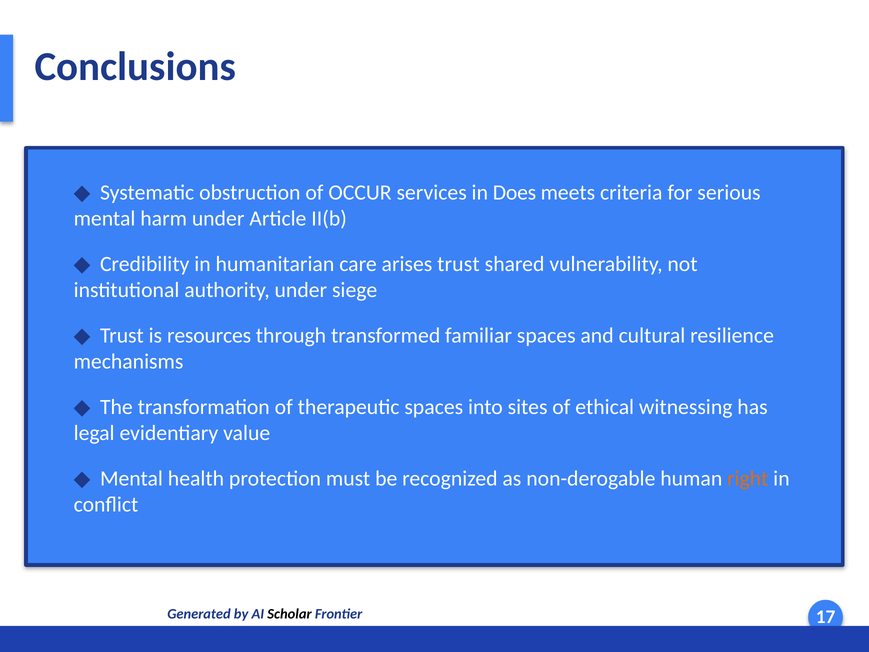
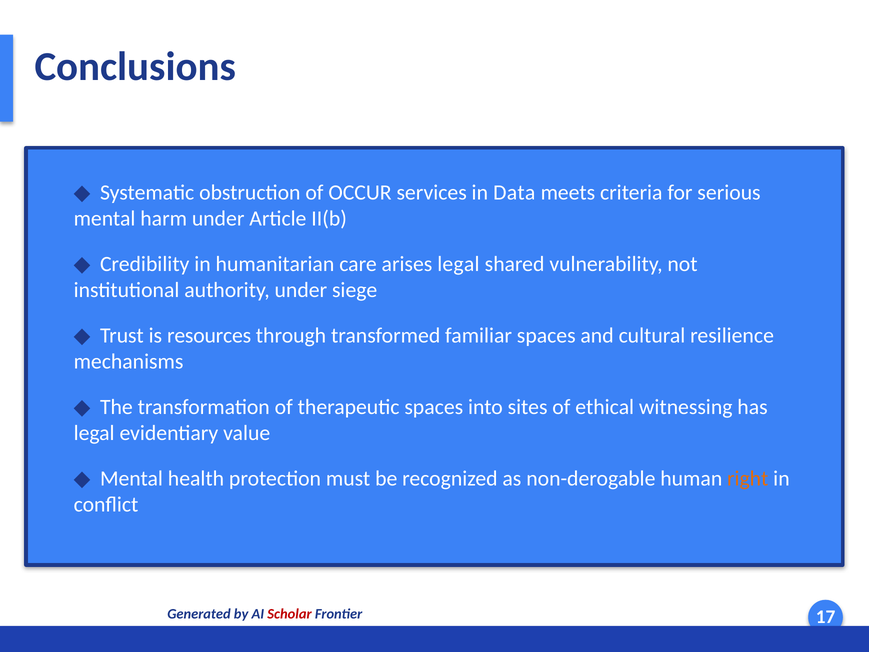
Does: Does -> Data (514, 193)
arises trust: trust -> legal (458, 264)
Scholar colour: black -> red (289, 614)
